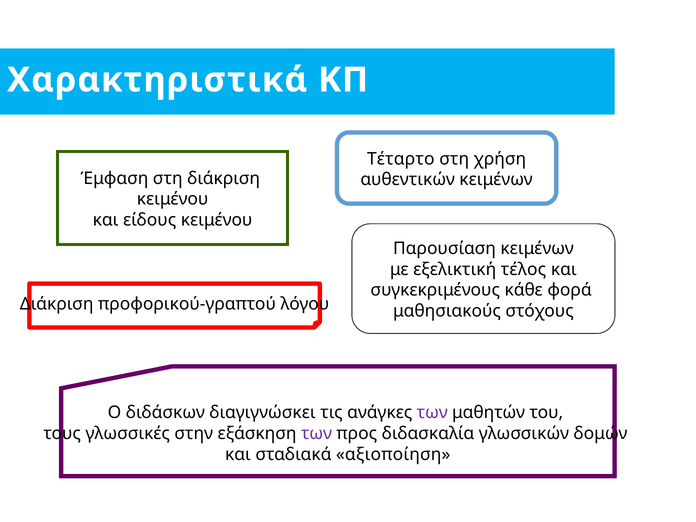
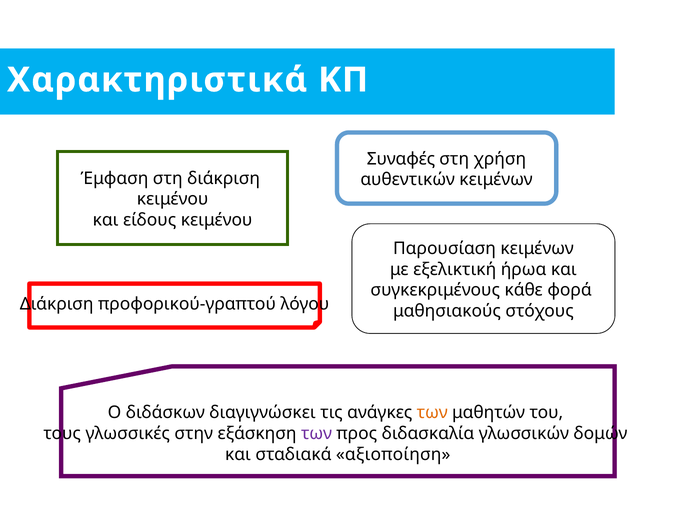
Τέταρτο: Τέταρτο -> Συναφές (401, 159)
τέλος: τέλος -> ήρωα (524, 269)
των colour: purple -> orange (432, 413)
